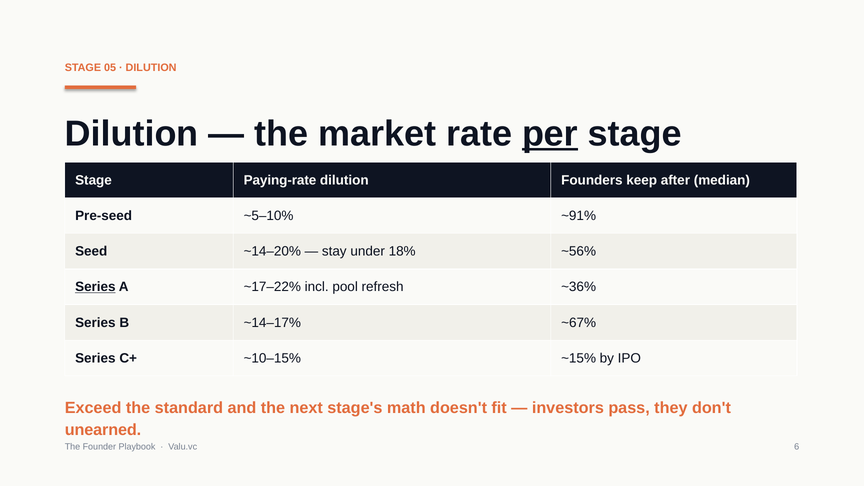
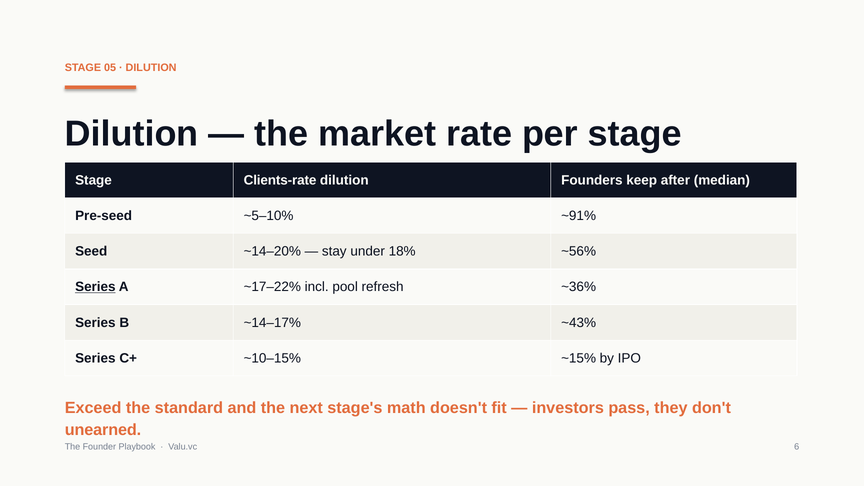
per underline: present -> none (550, 134)
Paying-rate: Paying-rate -> Clients-rate (280, 180)
~67%: ~67% -> ~43% (579, 323)
